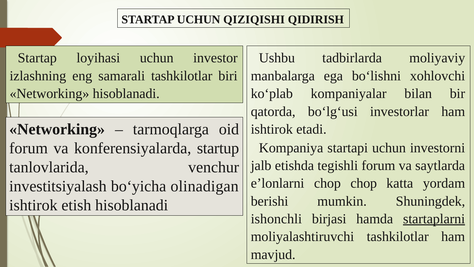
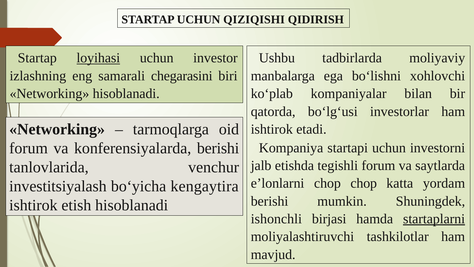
loyihasi underline: none -> present (98, 58)
samarali tashkilotlar: tashkilotlar -> chegarasini (182, 76)
konferensiyalarda startup: startup -> berishi (218, 148)
olinadigan: olinadigan -> kengaytira (205, 186)
